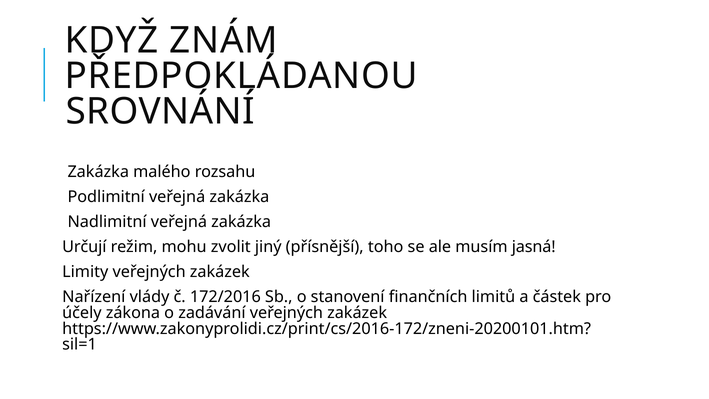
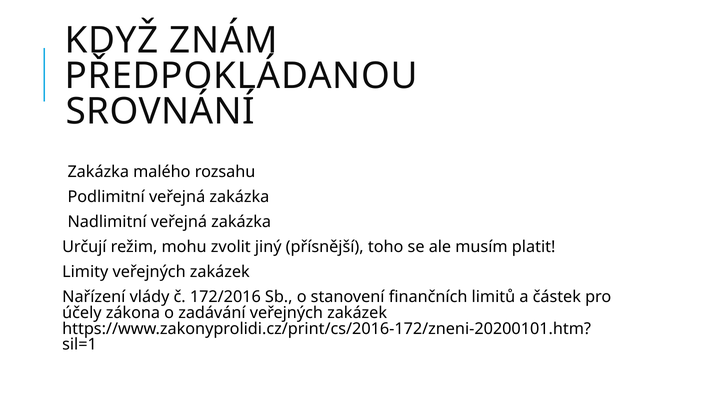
jasná: jasná -> platit (534, 247)
